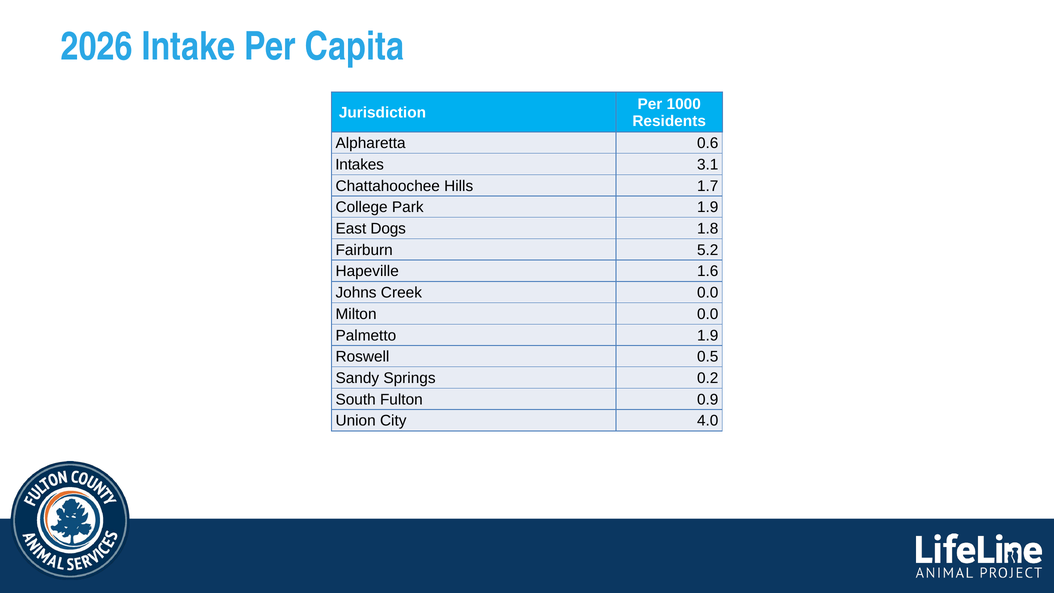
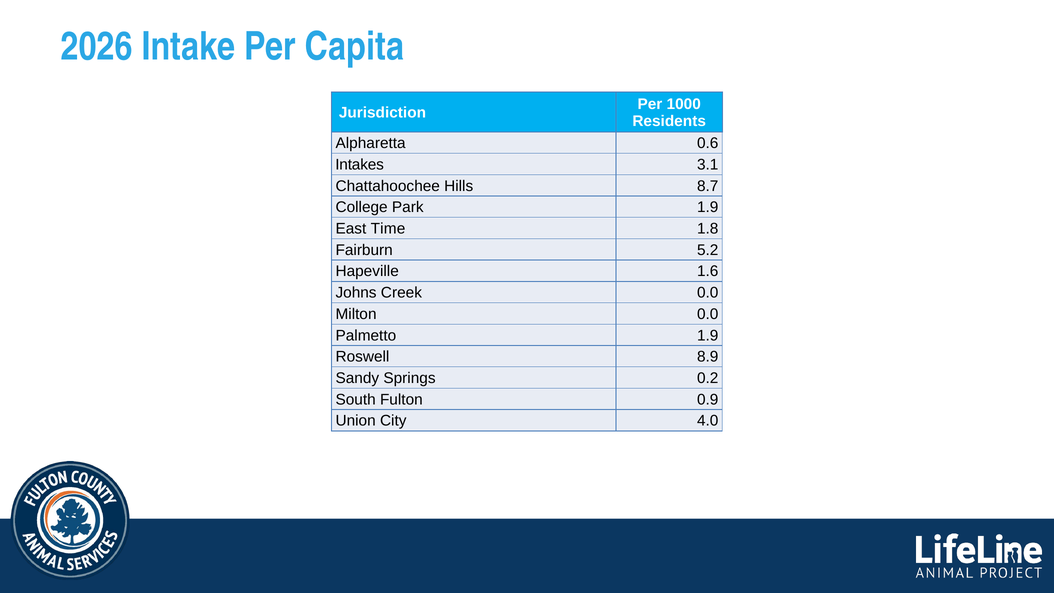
1.7: 1.7 -> 8.7 (708, 186)
Dogs: Dogs -> Time (388, 229)
0.5: 0.5 -> 8.9 (708, 357)
